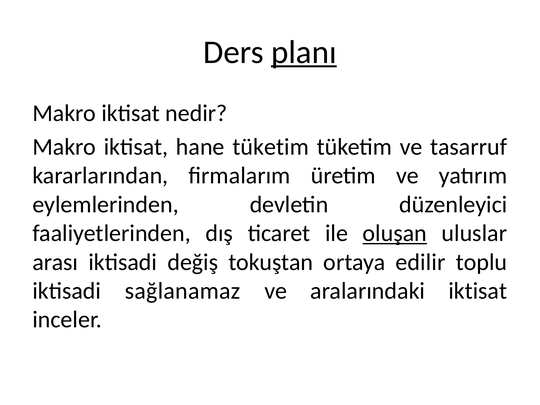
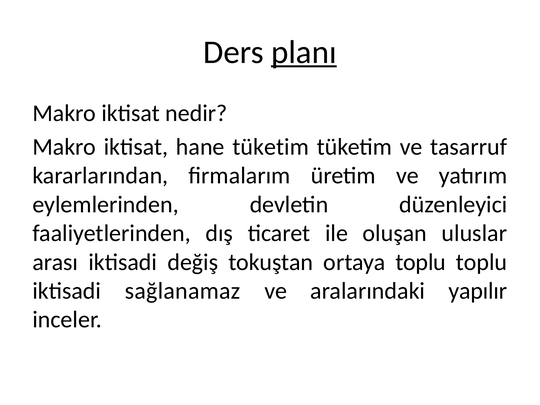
oluşan underline: present -> none (395, 233)
ortaya edilir: edilir -> toplu (421, 262)
aralarındaki iktisat: iktisat -> yapılır (478, 291)
